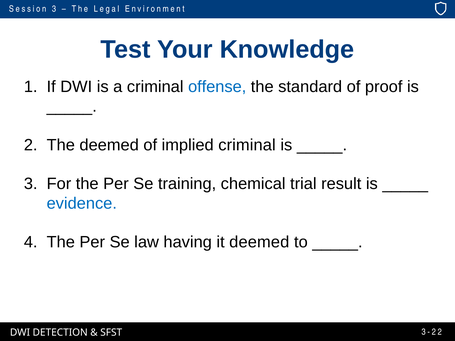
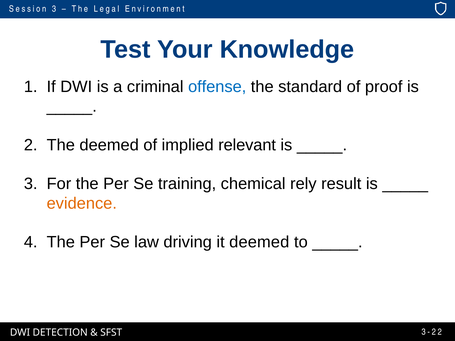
implied criminal: criminal -> relevant (247, 145)
trial: trial -> rely (303, 184)
evidence colour: blue -> orange (82, 204)
having: having -> driving (188, 242)
